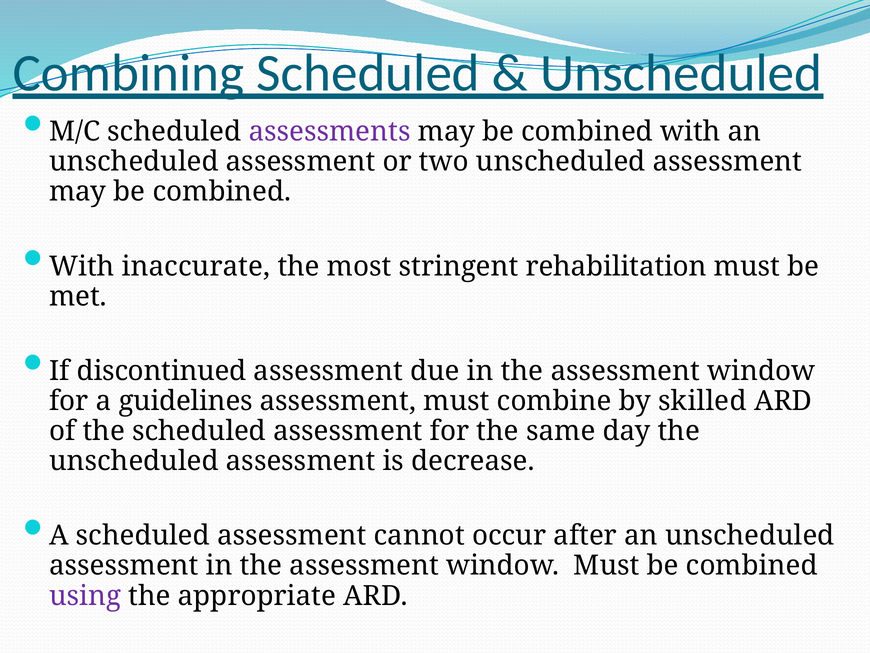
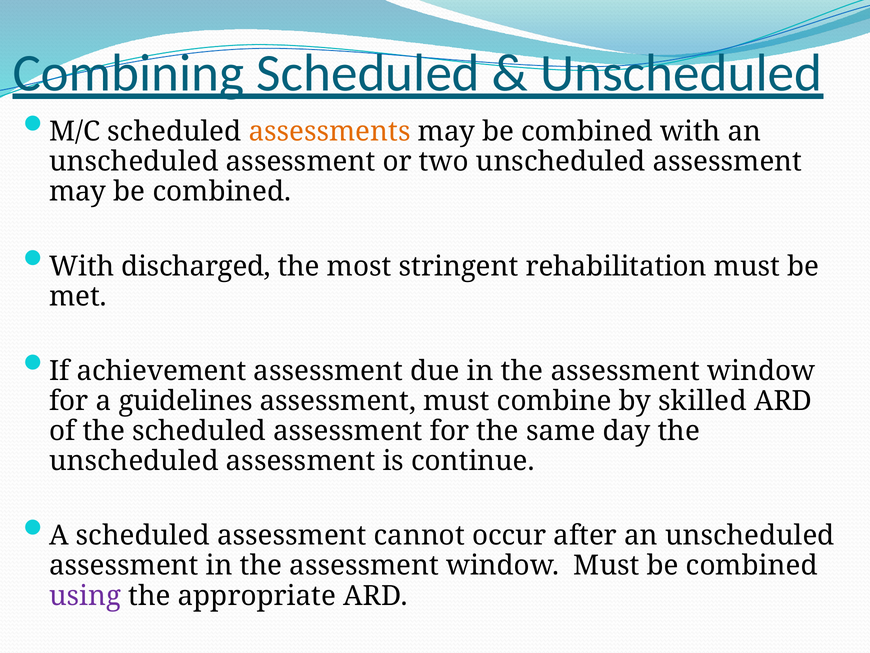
assessments colour: purple -> orange (330, 132)
inaccurate: inaccurate -> discharged (196, 266)
discontinued: discontinued -> achievement (162, 371)
decrease: decrease -> continue (473, 461)
